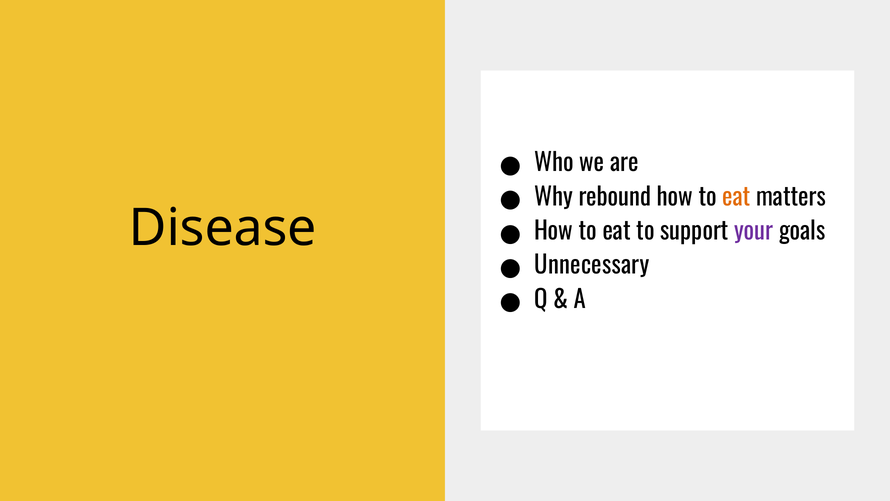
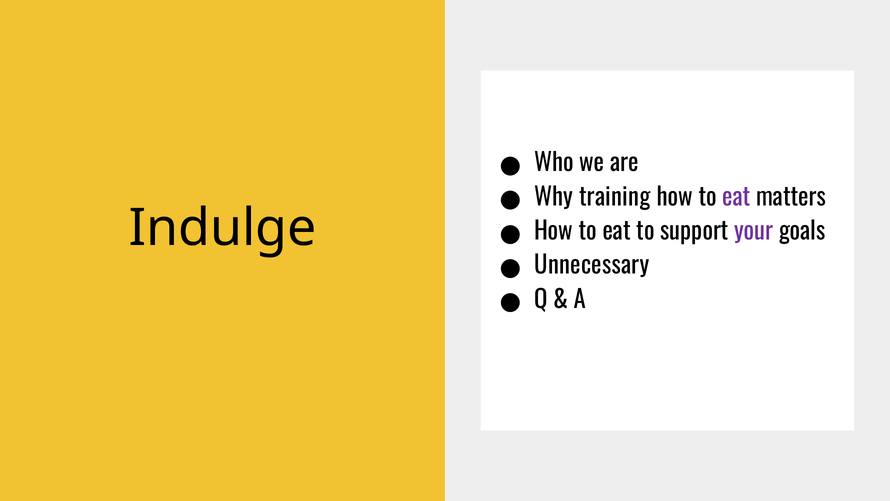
rebound: rebound -> training (615, 197)
eat colour: orange -> purple (736, 197)
Disease: Disease -> Indulge (223, 228)
